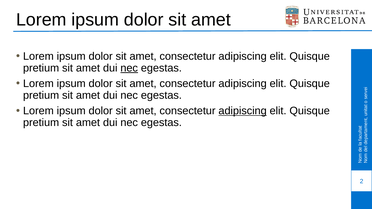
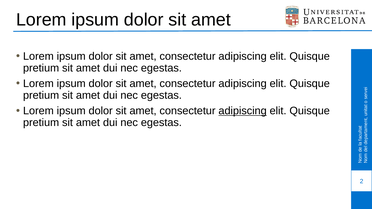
nec underline: present -> none (129, 68)
